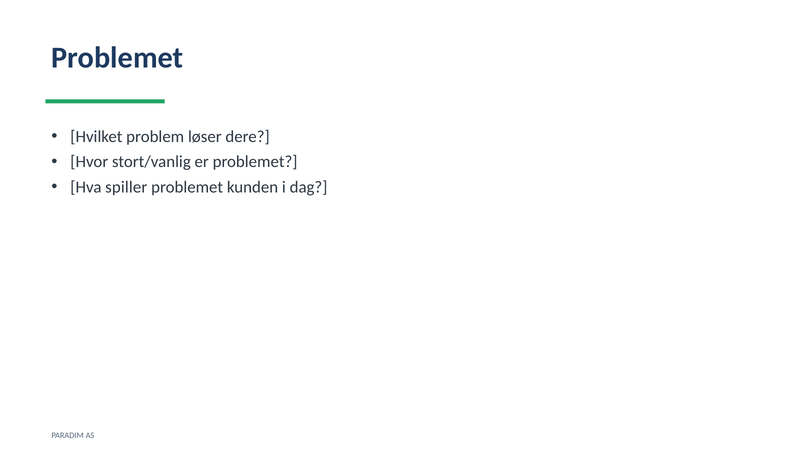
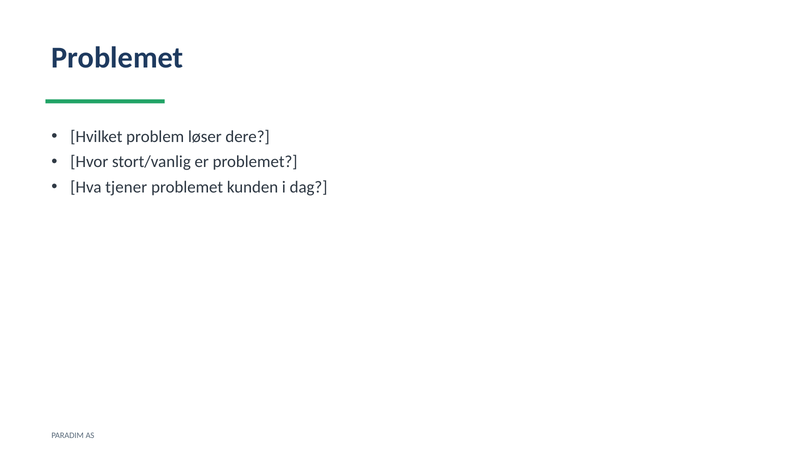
spiller: spiller -> tjener (126, 187)
